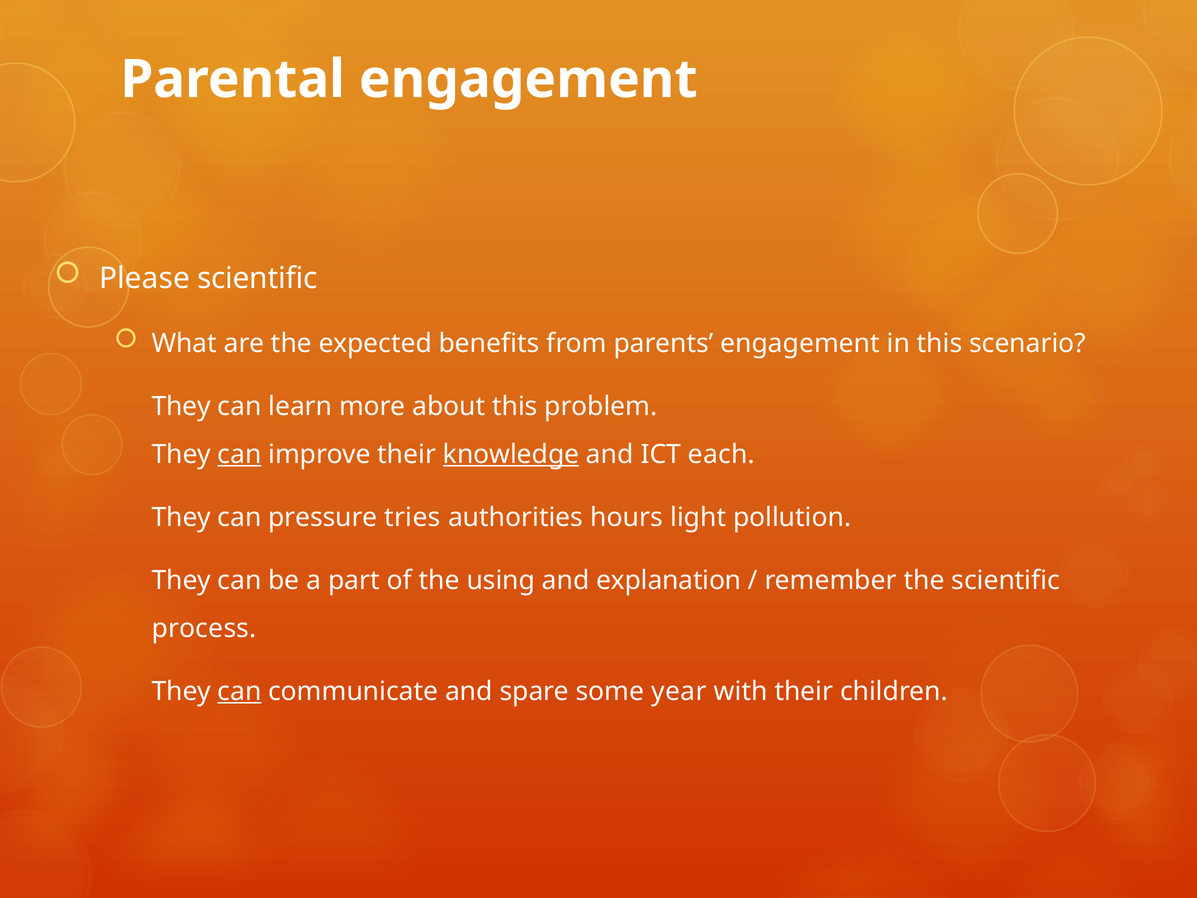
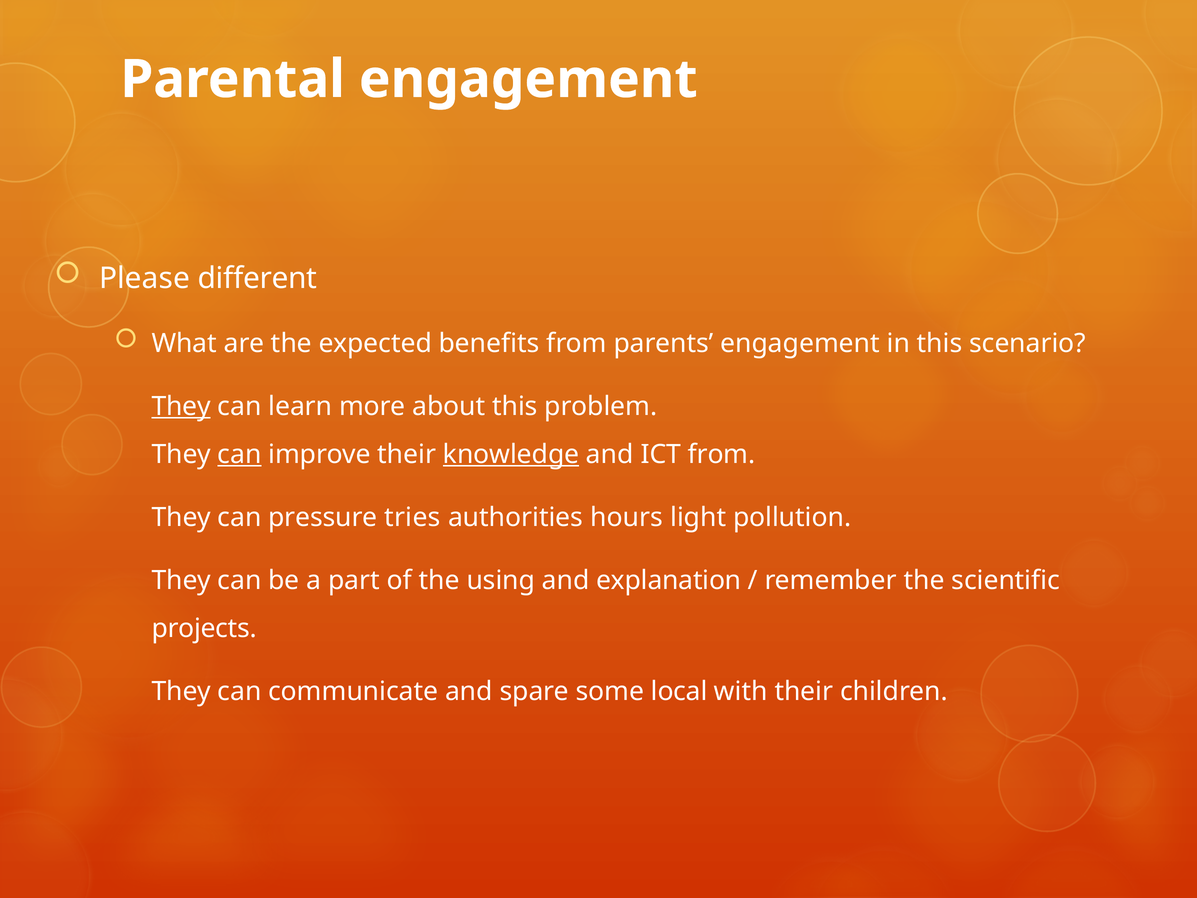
Please scientific: scientific -> different (257, 278)
They underline: none -> present (181, 406)
ICT each: each -> from (722, 454)
process: process -> projects (204, 628)
can underline: present -> none (239, 691)
year: year -> local (679, 691)
